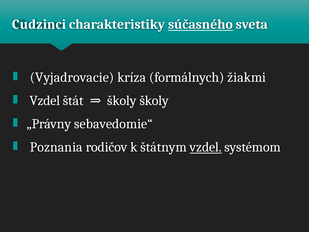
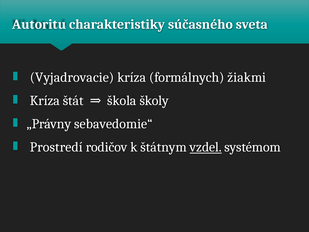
Cudzinci: Cudzinci -> Autoritu (39, 24)
súčasného underline: present -> none (200, 24)
Vzdel: Vzdel -> Kríza (45, 100)
štát školy: školy -> škola (122, 100)
Poznania: Poznania -> Prostredí (56, 147)
